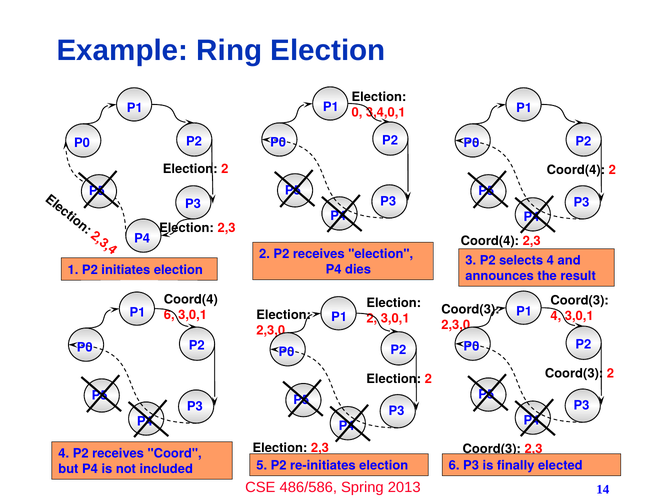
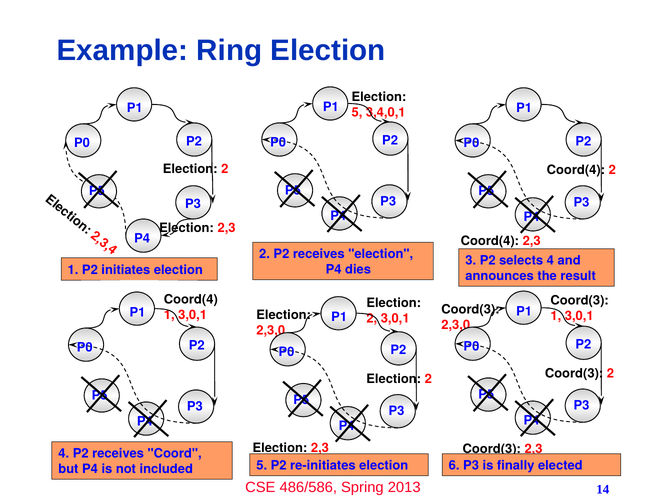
0: 0 -> 5 (357, 113)
6: 6 -> 1 (169, 315)
4: 4 -> 1 (556, 316)
